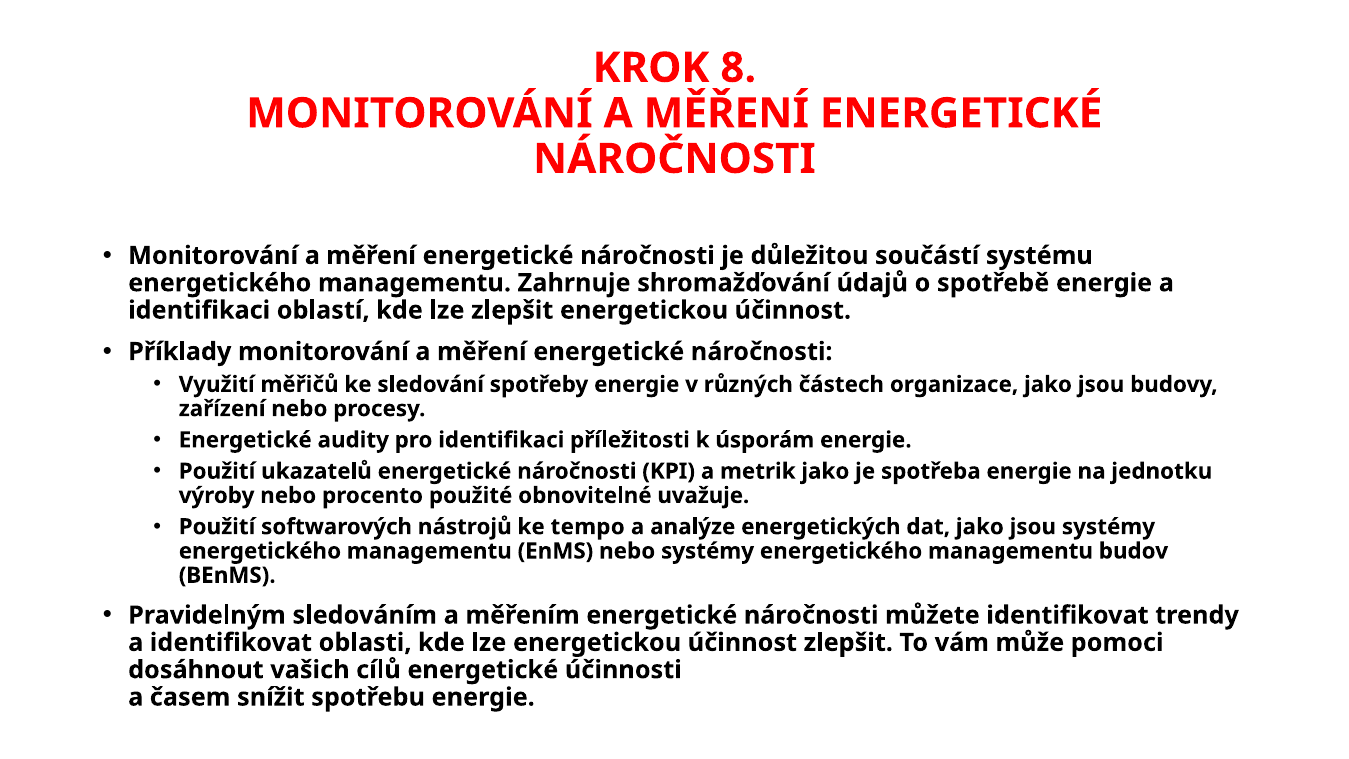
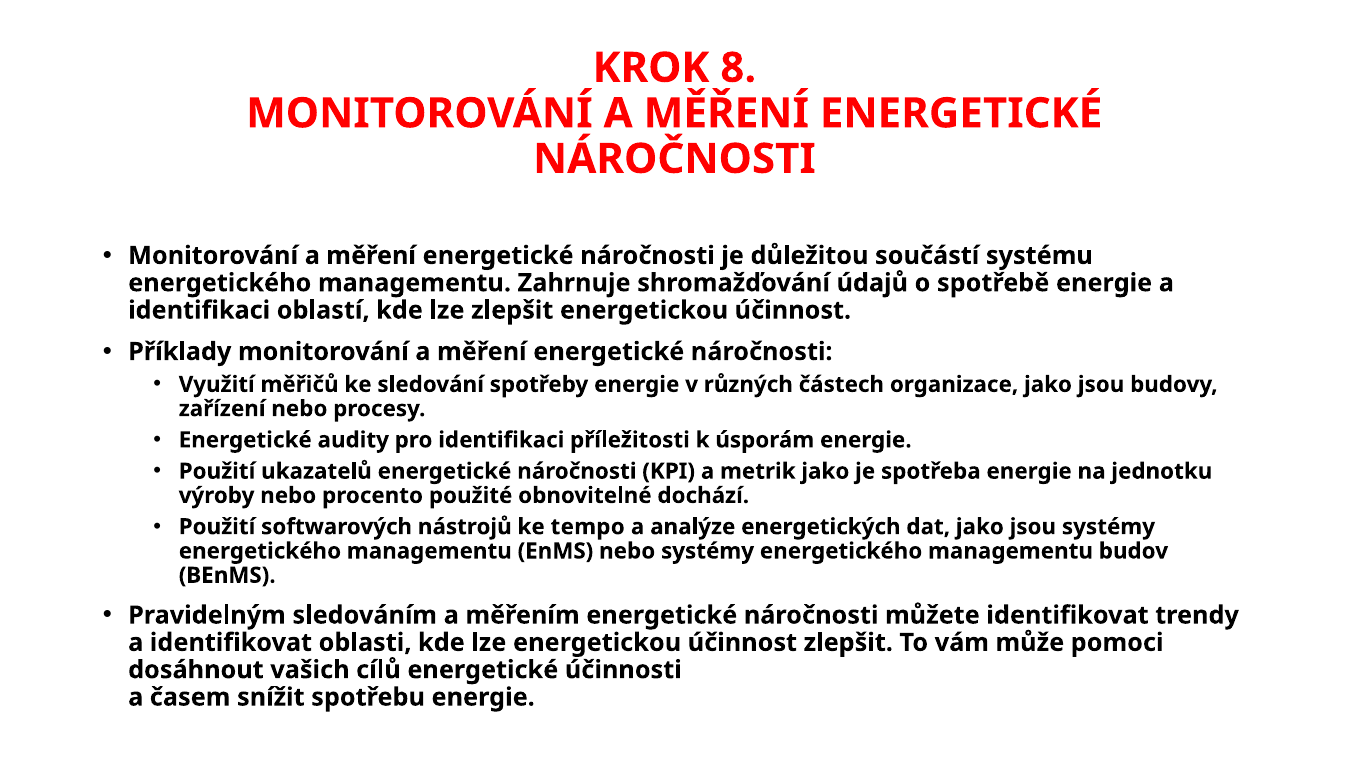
uvažuje: uvažuje -> dochází (703, 495)
